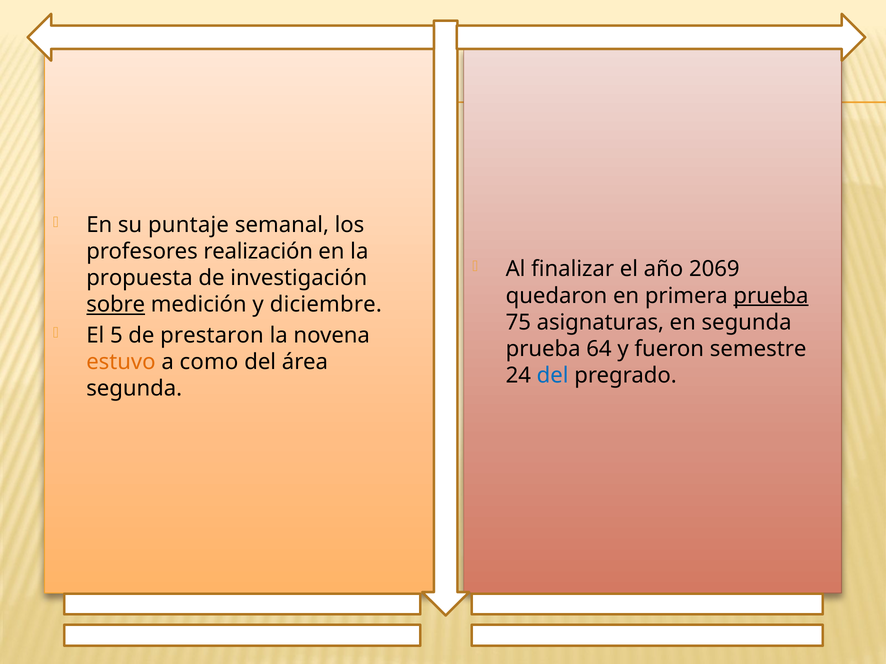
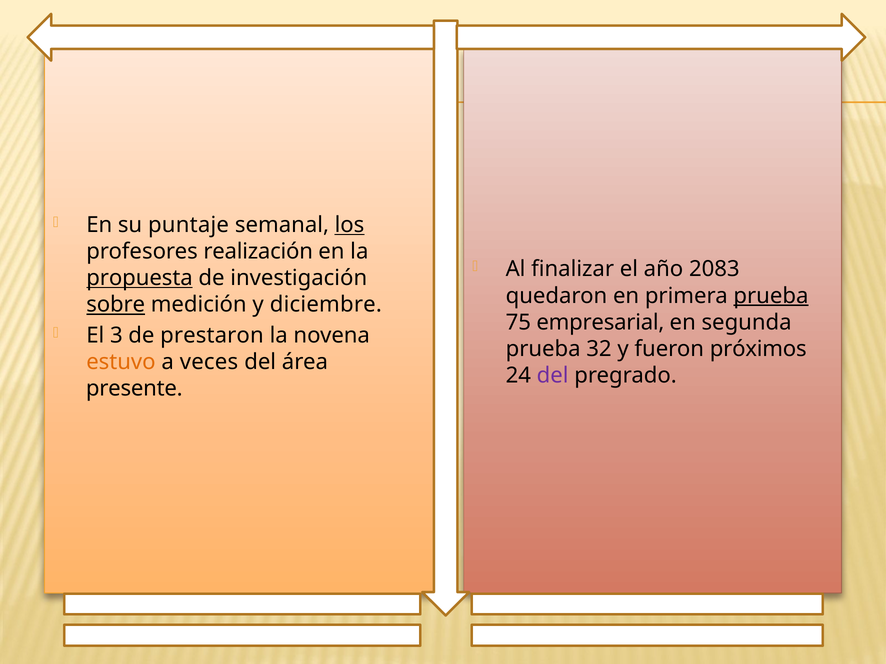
los underline: none -> present (350, 225)
2069: 2069 -> 2083 (714, 269)
propuesta underline: none -> present (140, 278)
asignaturas: asignaturas -> empresarial (600, 323)
5: 5 -> 3 (116, 336)
64: 64 -> 32 (599, 349)
semestre: semestre -> próximos (758, 349)
como: como -> veces (209, 362)
del colour: blue -> purple (553, 376)
segunda: segunda -> presente (134, 389)
